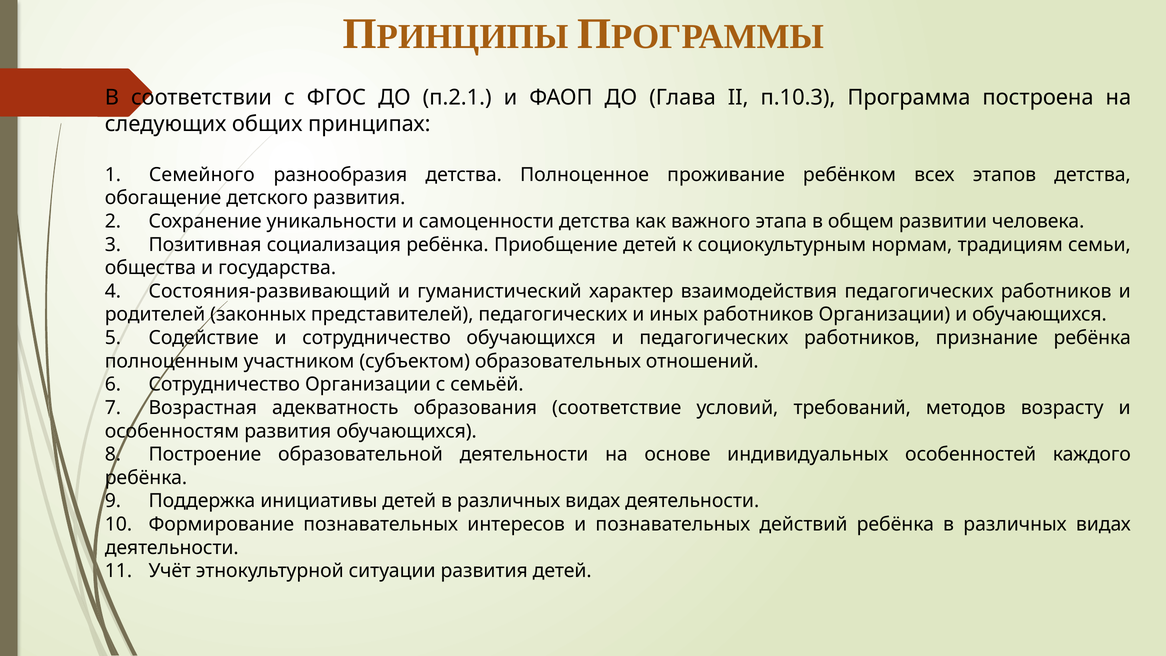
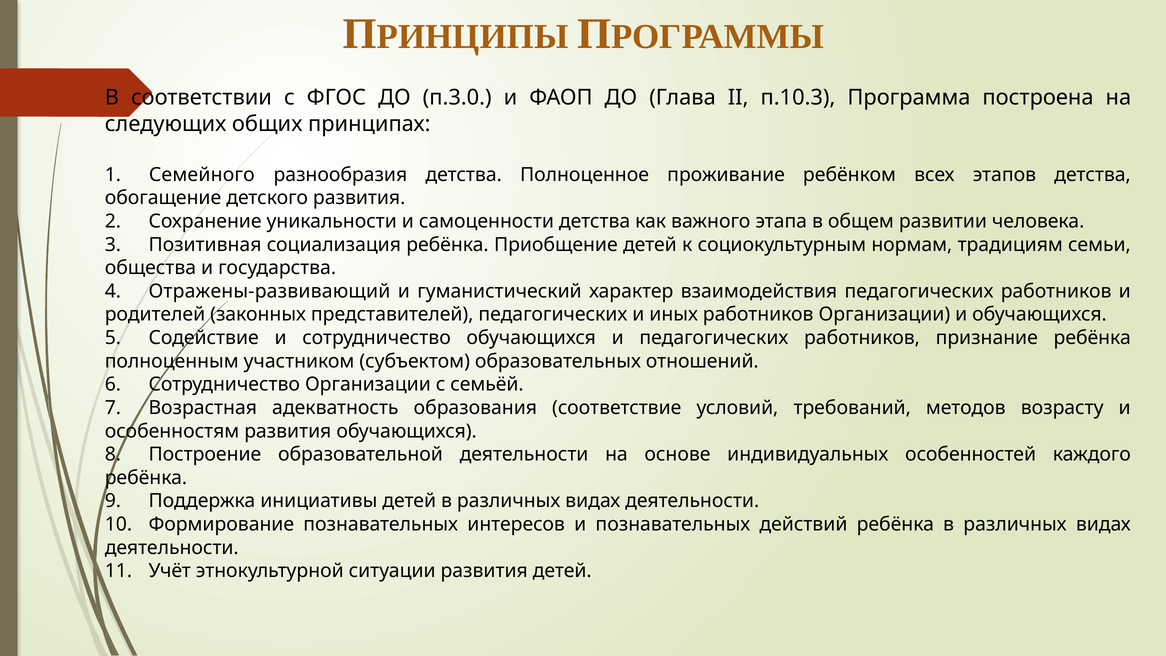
п.2.1: п.2.1 -> п.3.0 (457, 98)
Состояния-развивающий: Состояния-развивающий -> Отражены-развивающий (269, 291)
